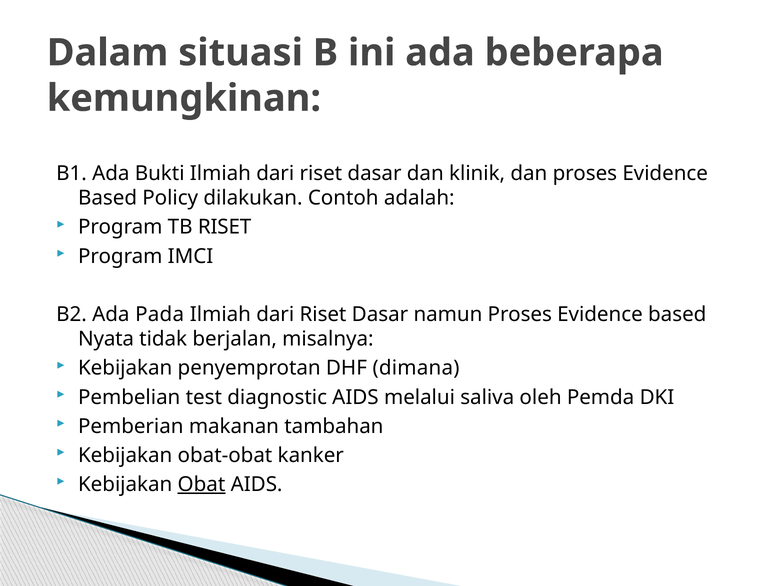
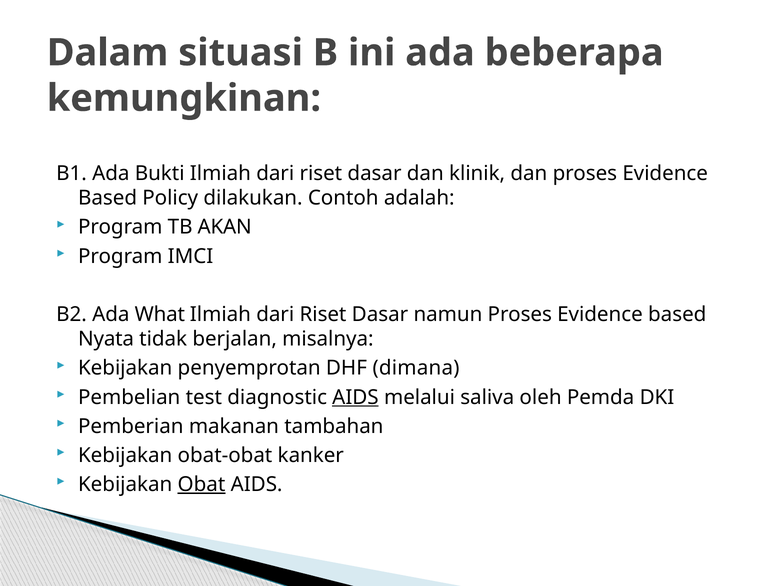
TB RISET: RISET -> AKAN (225, 227)
Pada: Pada -> What (160, 314)
AIDS underline: none -> present (355, 397)
